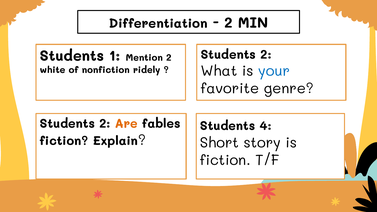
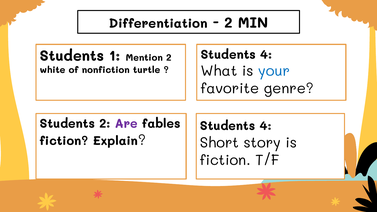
2: 2 -> 4 (266, 55)
ridely: ridely -> turtle (147, 70)
Are colour: orange -> purple (126, 124)
